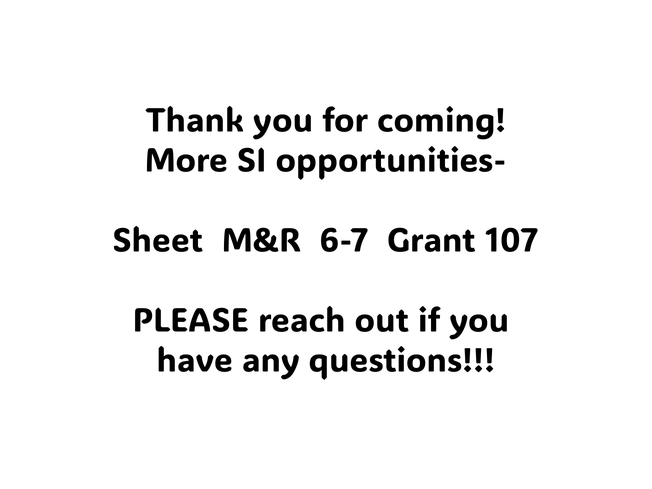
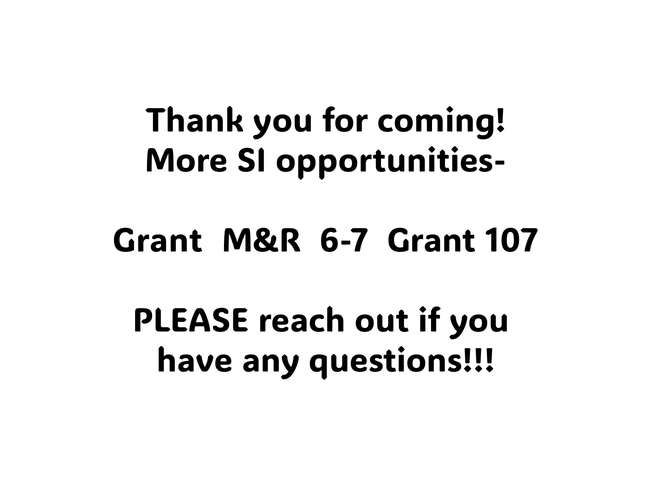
Sheet: Sheet -> Grant (158, 241)
